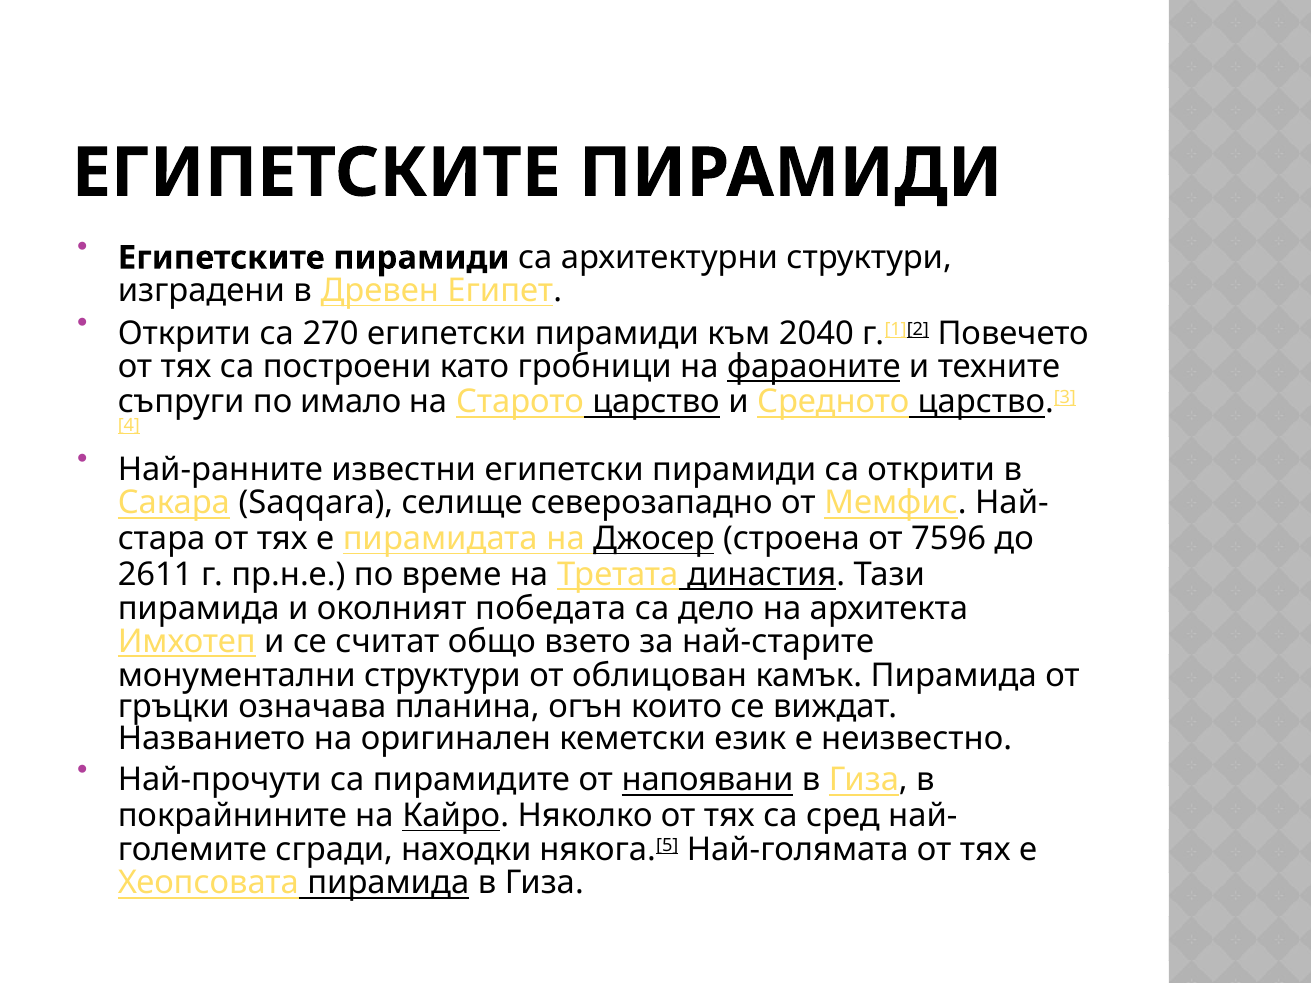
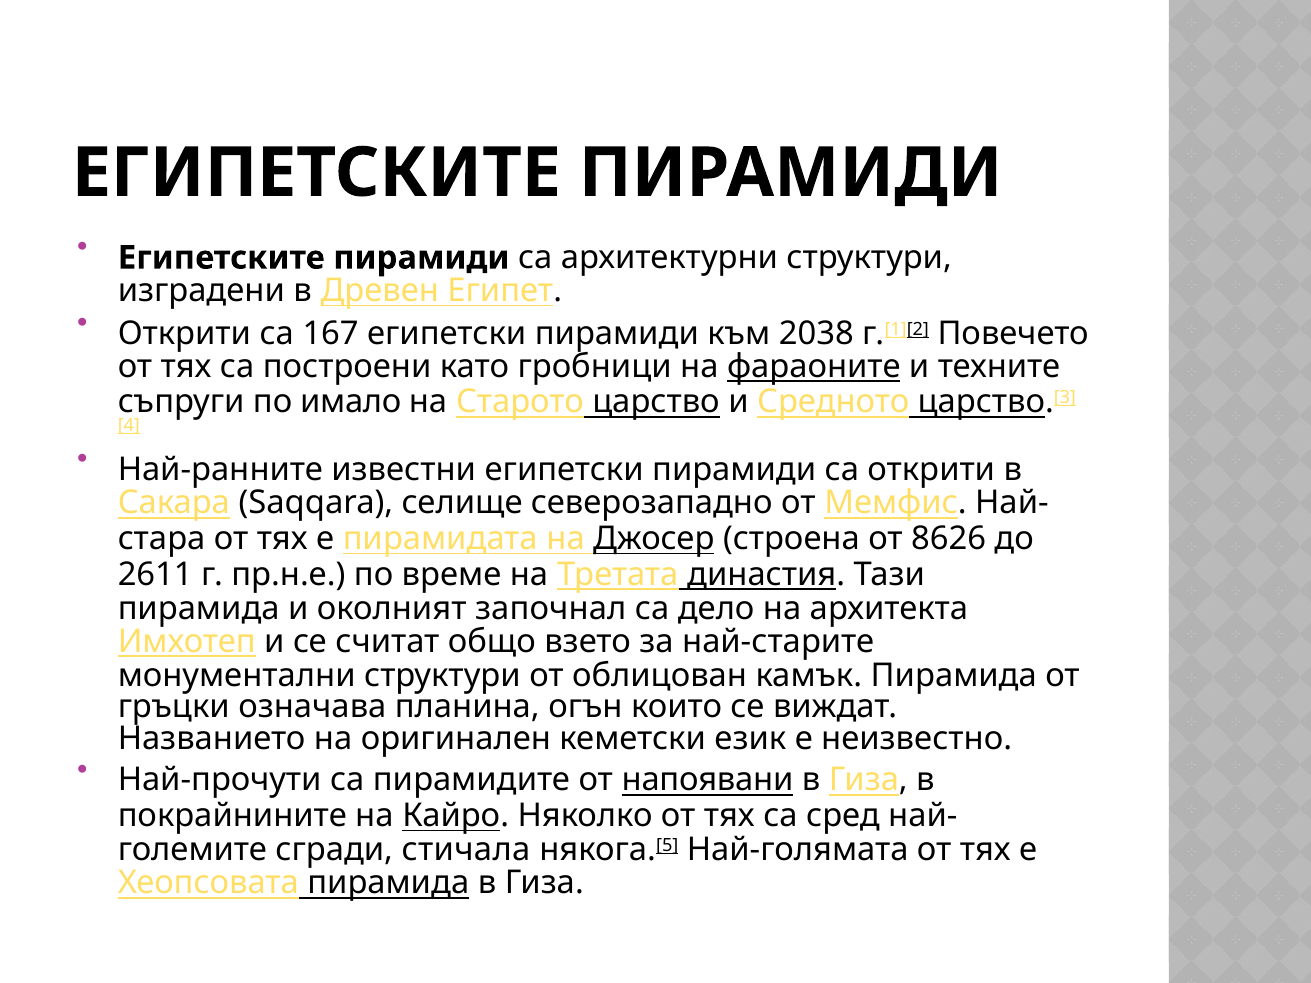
270: 270 -> 167 (331, 334)
2040: 2040 -> 2038 (816, 334)
7596: 7596 -> 8626 (949, 539)
победата: победата -> започнал (551, 609)
находки: находки -> стичала (466, 850)
